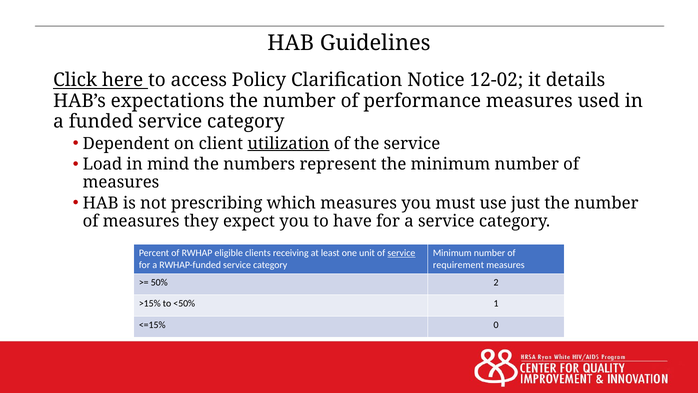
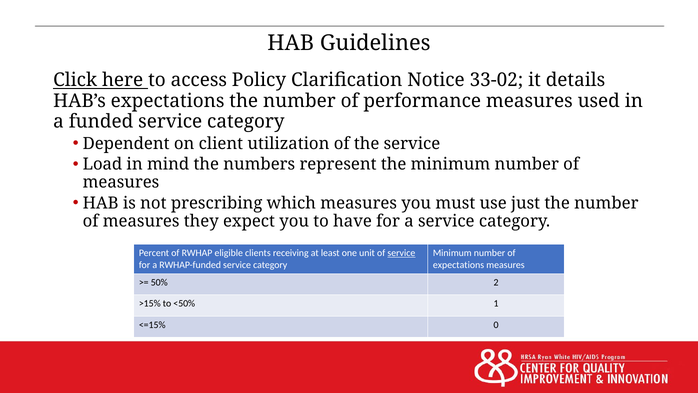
12-02: 12-02 -> 33-02 (496, 80)
utilization underline: present -> none (288, 143)
requirement: requirement -> expectations (459, 265)
